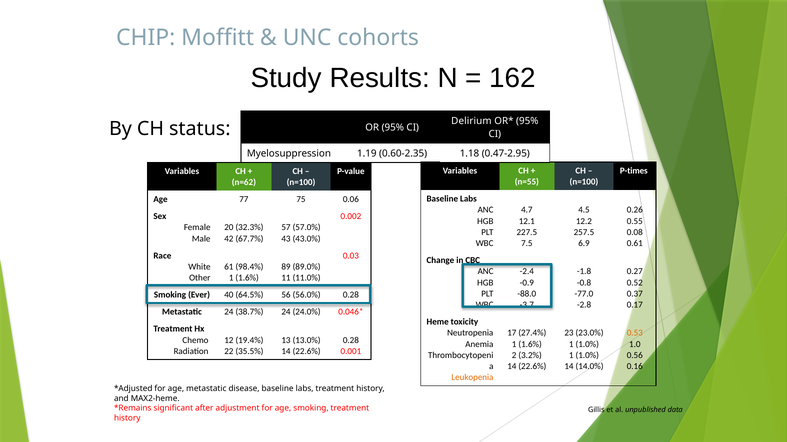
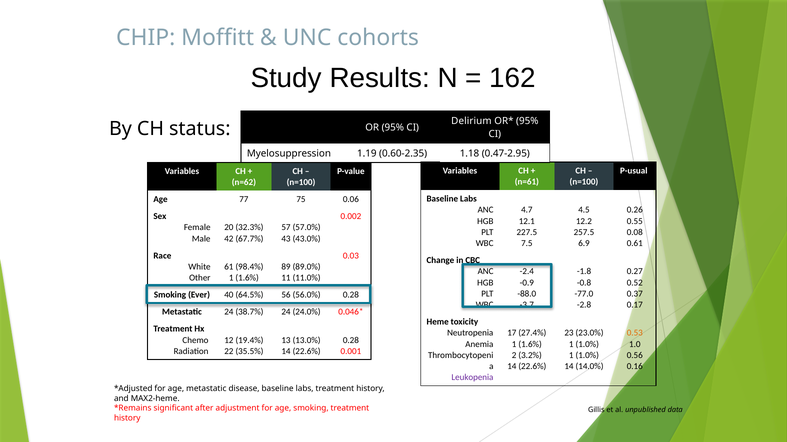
P-times: P-times -> P-usual (634, 171)
n=55: n=55 -> n=61 (527, 182)
Leukopenia colour: orange -> purple (472, 378)
